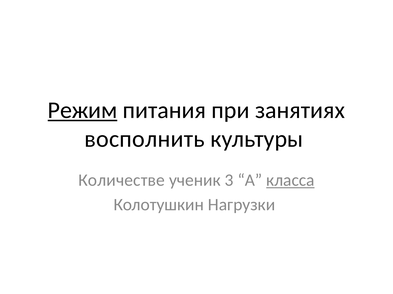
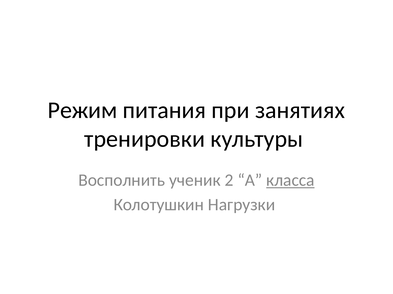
Режим underline: present -> none (83, 110)
восполнить: восполнить -> тренировки (145, 139)
Количестве: Количестве -> Восполнить (122, 181)
3: 3 -> 2 (229, 181)
